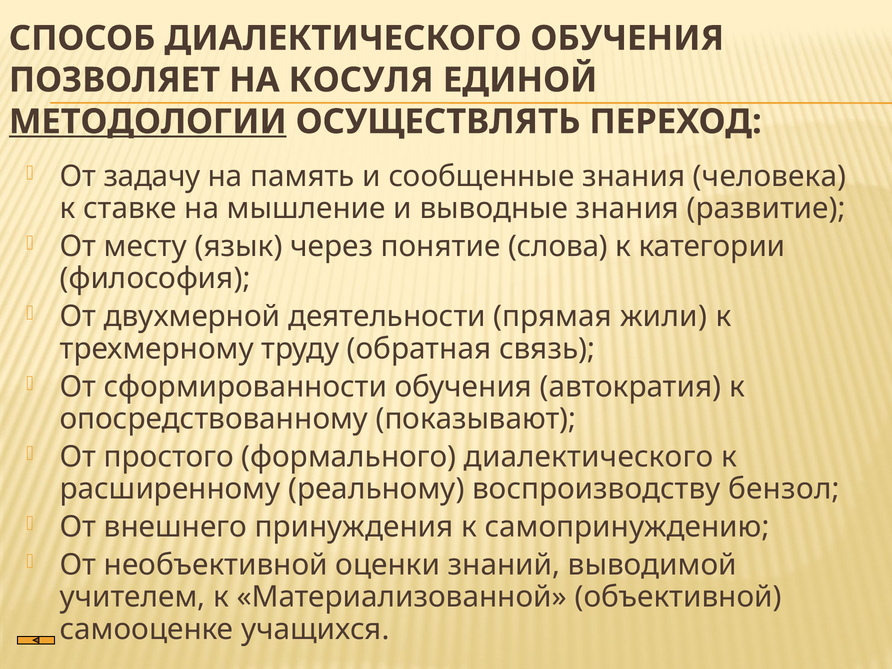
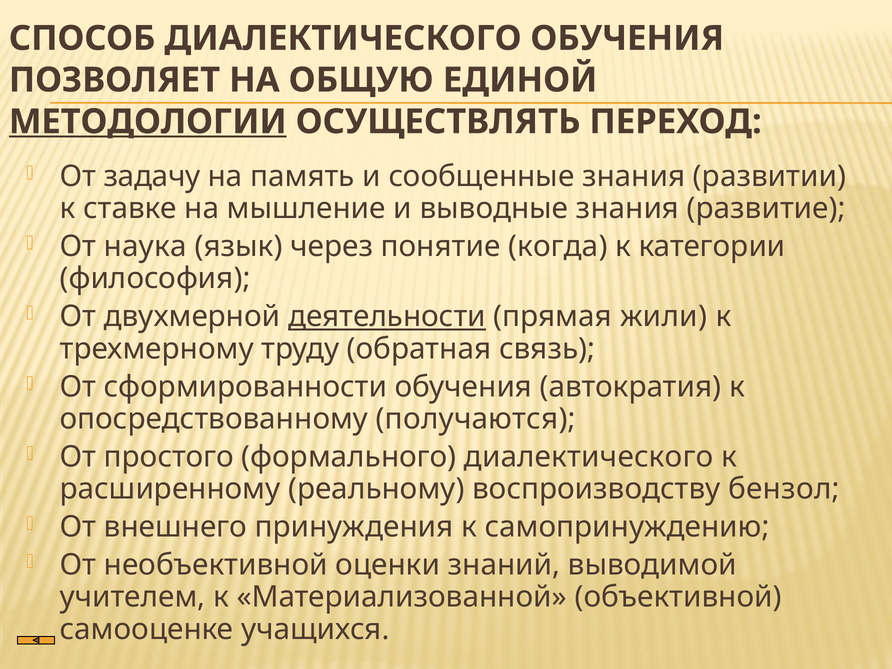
КОСУЛЯ: КОСУЛЯ -> ОБЩУЮ (361, 80)
человека: человека -> развитии (770, 176)
месту: месту -> наука (145, 247)
слова: слова -> когда (558, 247)
деятельности underline: none -> present (387, 317)
показывают: показывают -> получаются (476, 419)
